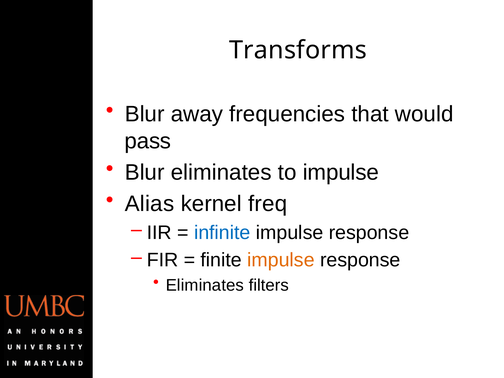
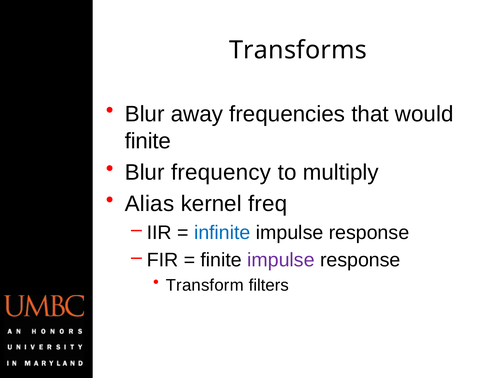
pass: pass -> finite (148, 141)
Blur eliminates: eliminates -> frequency (221, 172)
to impulse: impulse -> multiply (341, 172)
impulse colour: orange -> purple (281, 260)
Eliminates: Eliminates -> Transform (205, 285)
